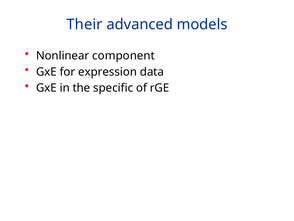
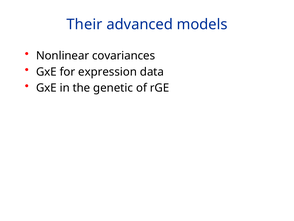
component: component -> covariances (124, 56)
specific: specific -> genetic (113, 88)
